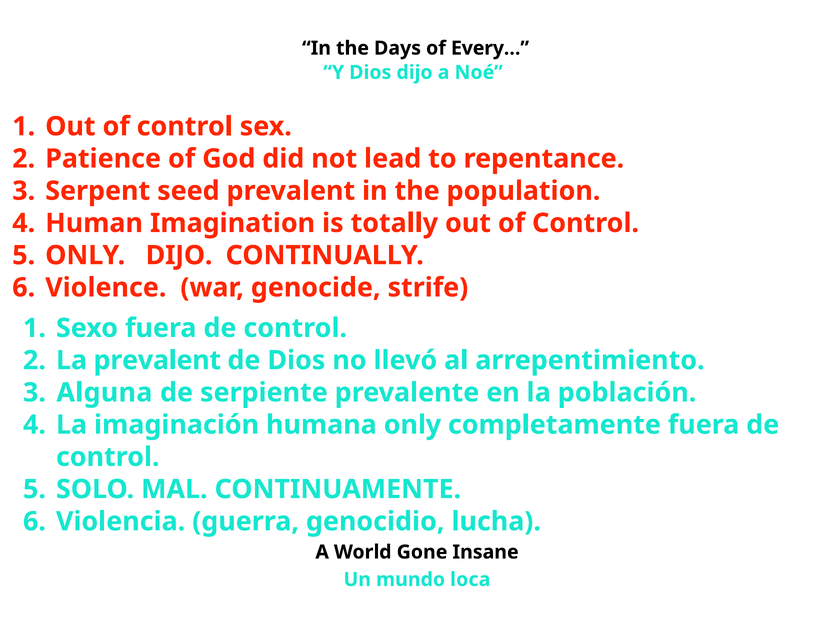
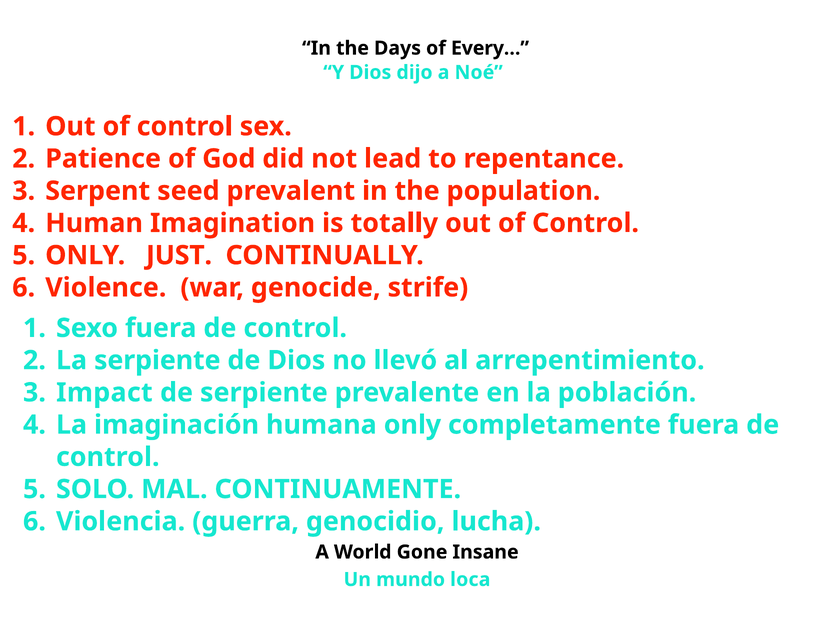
ONLY DIJO: DIJO -> JUST (179, 256)
La prevalent: prevalent -> serpiente (157, 361)
Alguna: Alguna -> Impact (104, 393)
